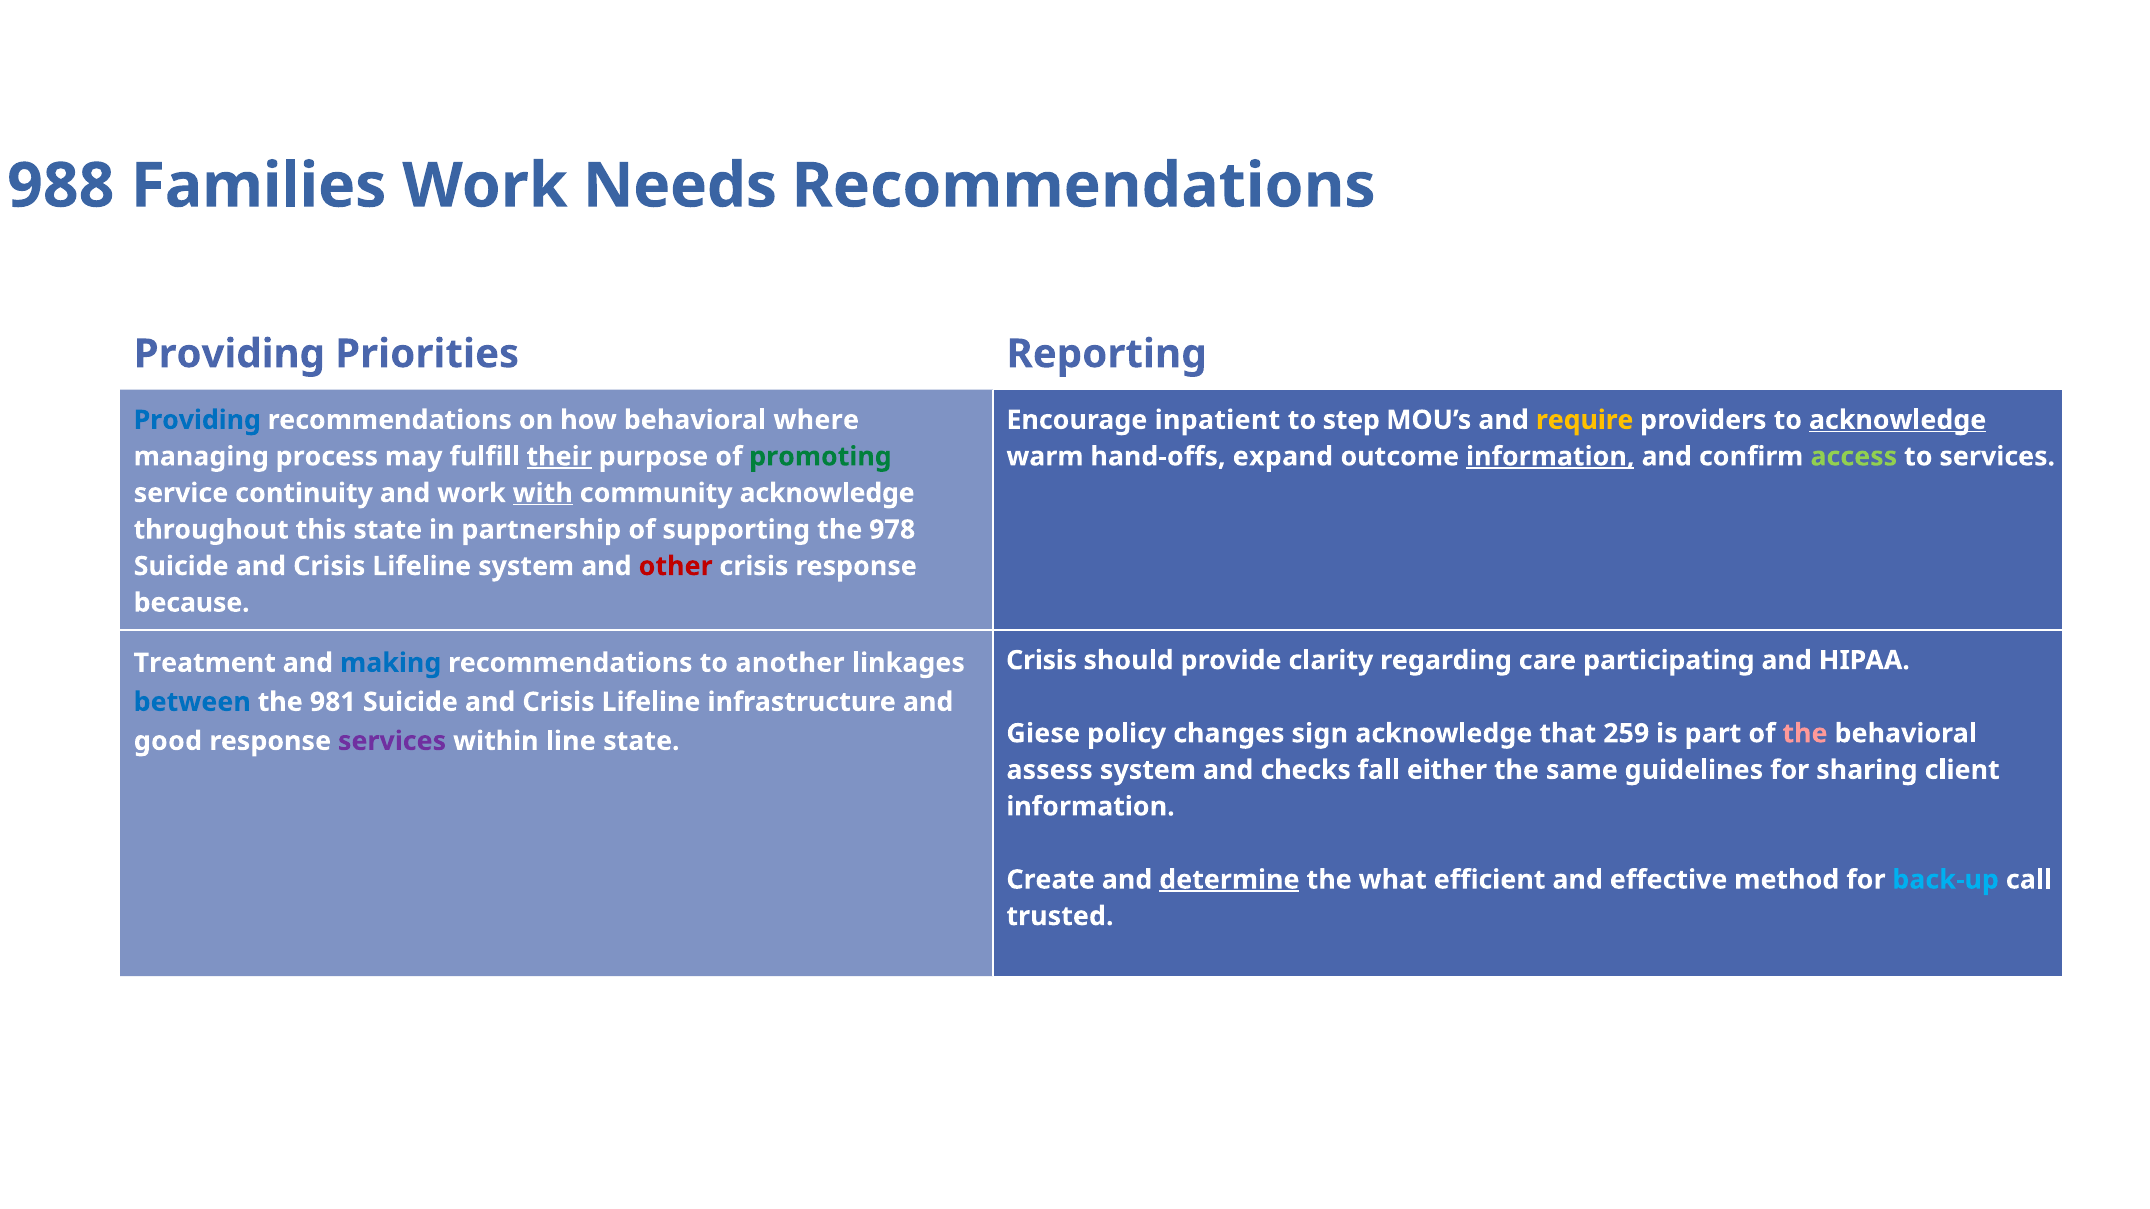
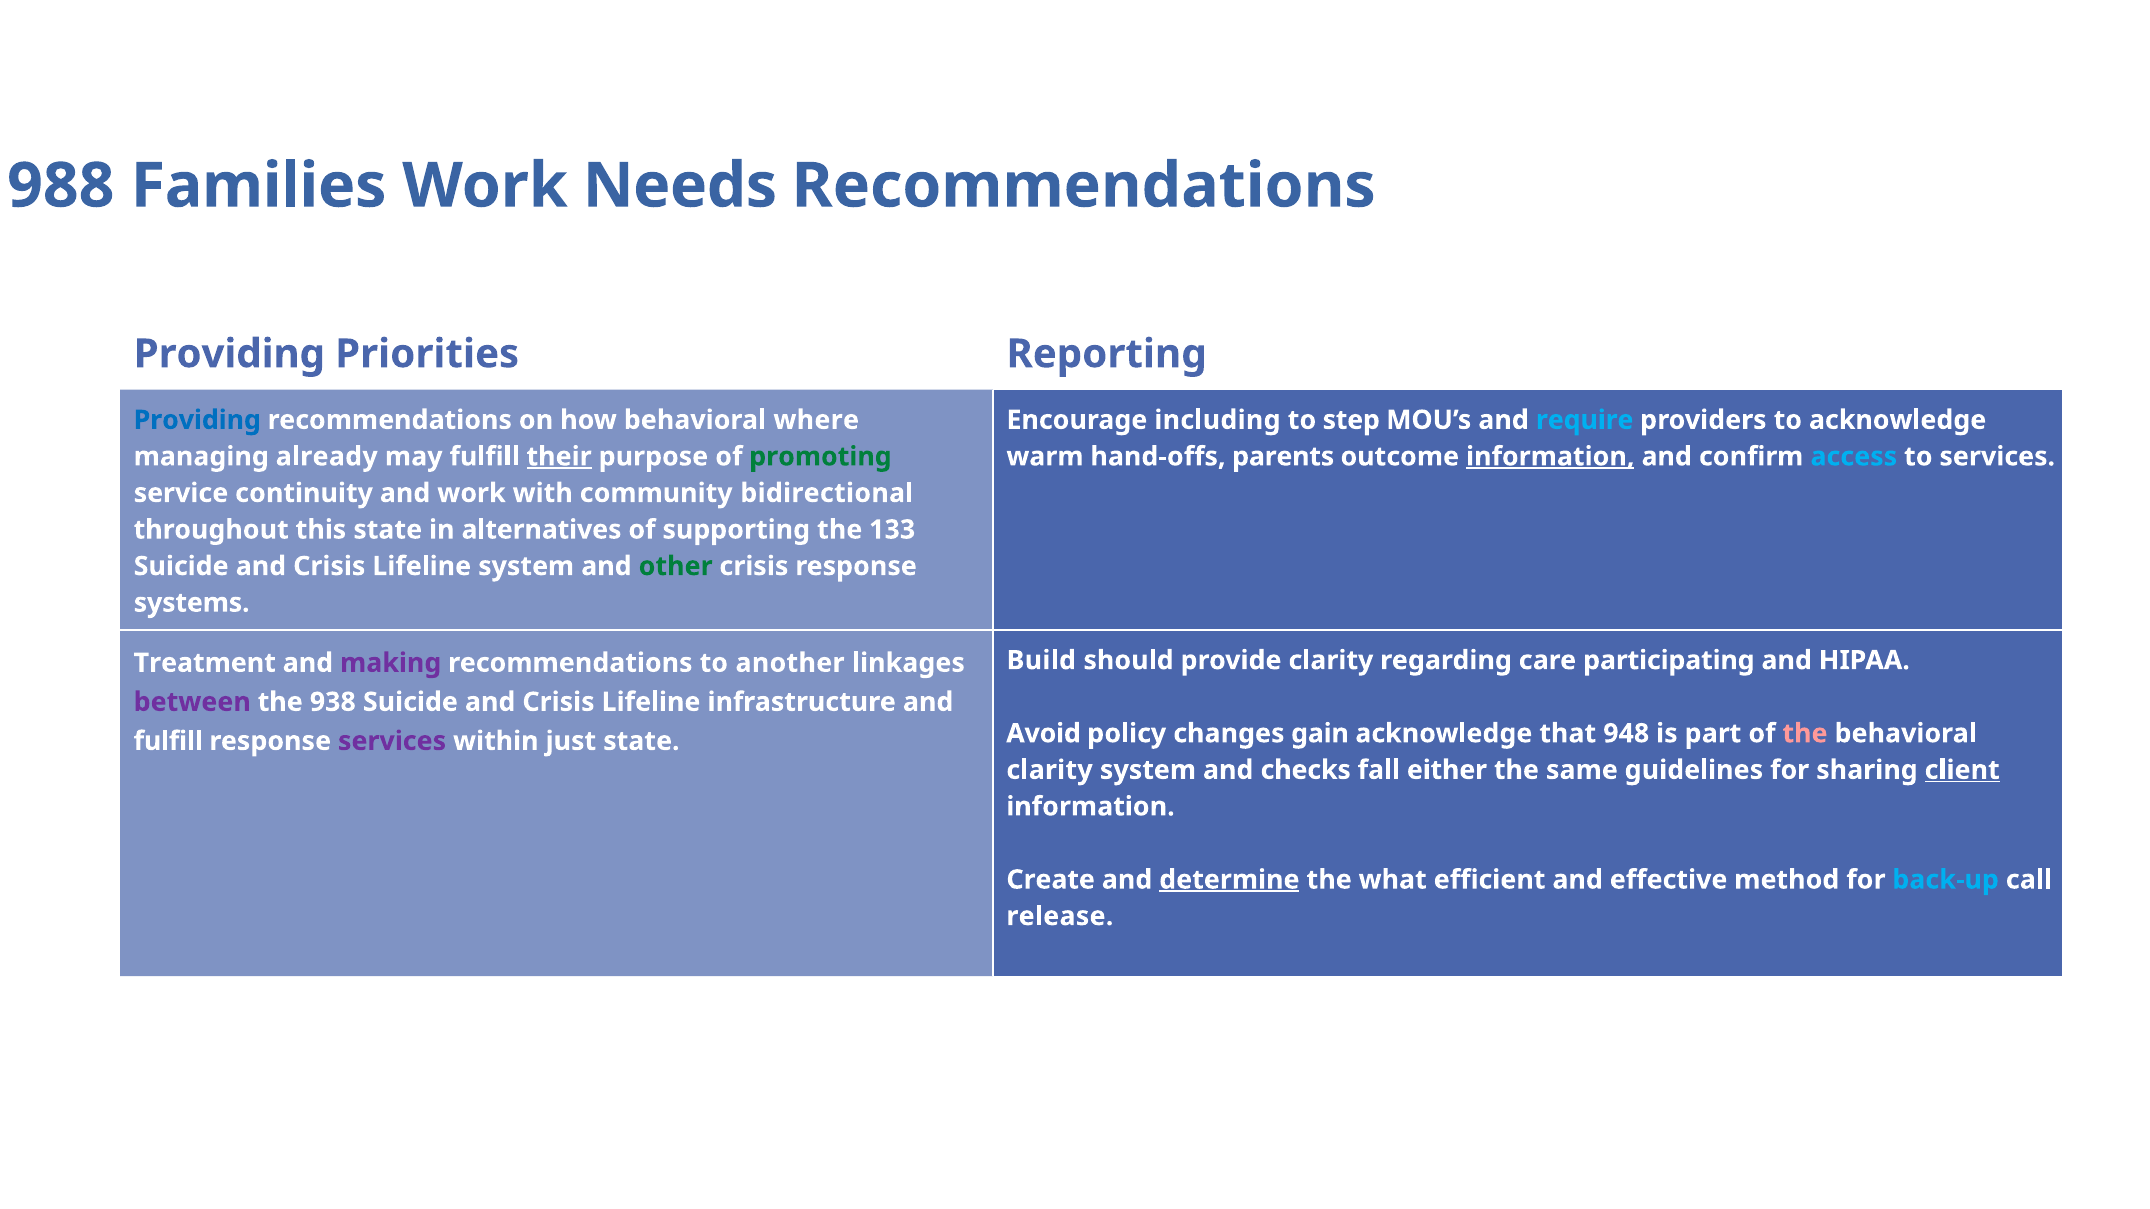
inpatient: inpatient -> including (1217, 420)
require colour: yellow -> light blue (1585, 420)
acknowledge underline: present -> none (1898, 420)
process: process -> already (327, 457)
expand: expand -> parents (1283, 457)
access colour: light green -> light blue (1854, 457)
with underline: present -> none (543, 493)
community acknowledge: acknowledge -> bidirectional (827, 493)
partnership: partnership -> alternatives (541, 530)
978: 978 -> 133 (892, 530)
other colour: red -> green (676, 566)
because: because -> systems (192, 603)
Crisis: Crisis -> Build (1041, 661)
making colour: blue -> purple (391, 663)
between colour: blue -> purple (192, 702)
981: 981 -> 938 (333, 702)
Giese: Giese -> Avoid (1044, 734)
sign: sign -> gain (1320, 734)
259: 259 -> 948 (1626, 734)
good: good -> fulfill (168, 741)
line: line -> just (571, 741)
assess: assess -> clarity (1050, 770)
client underline: none -> present (1962, 770)
trusted: trusted -> release (1060, 917)
